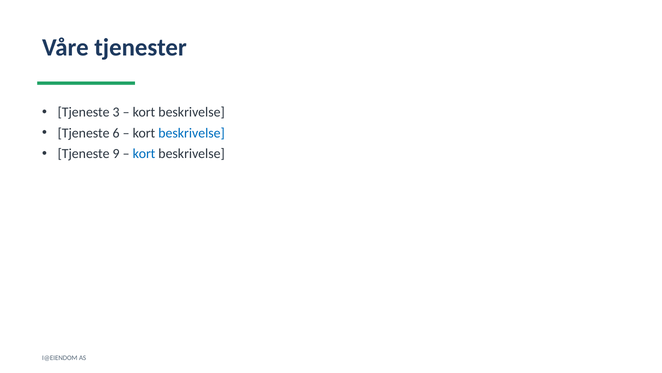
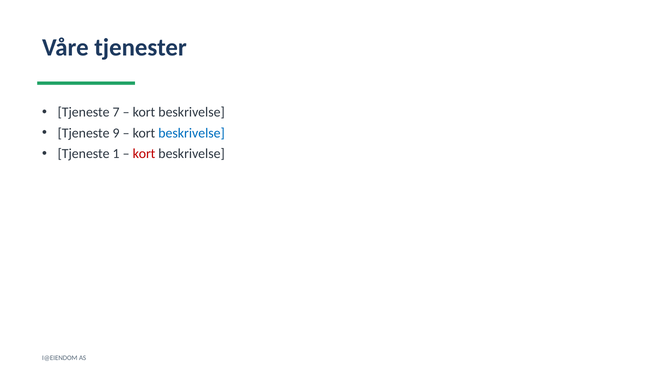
3: 3 -> 7 (116, 112)
6: 6 -> 9 (116, 133)
9: 9 -> 1 (116, 154)
kort colour: blue -> red (144, 154)
